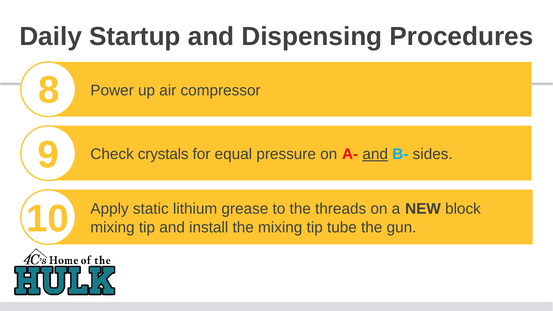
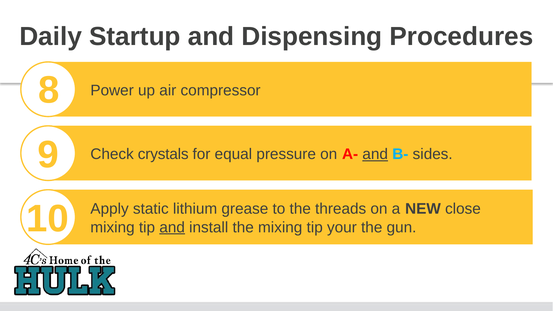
block: block -> close (463, 209)
and underline: none -> present (172, 227)
tube: tube -> your (342, 227)
